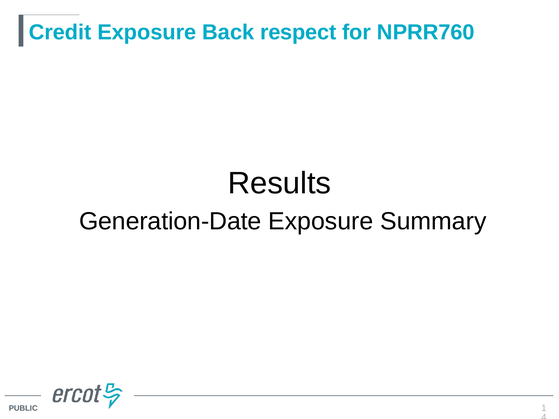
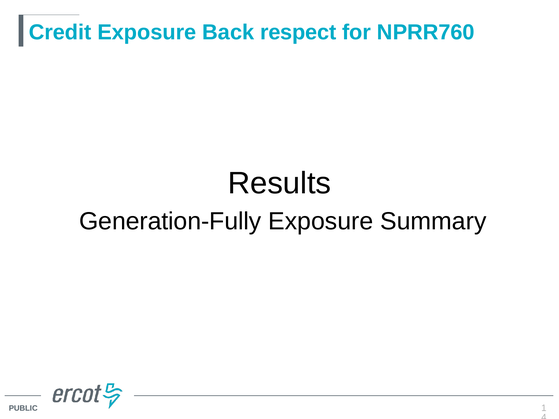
Generation-Date: Generation-Date -> Generation-Fully (170, 222)
